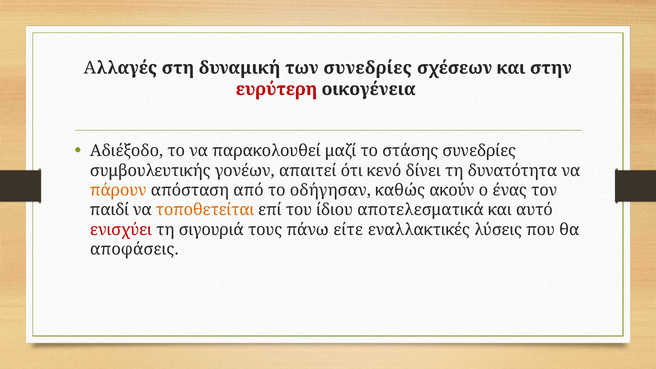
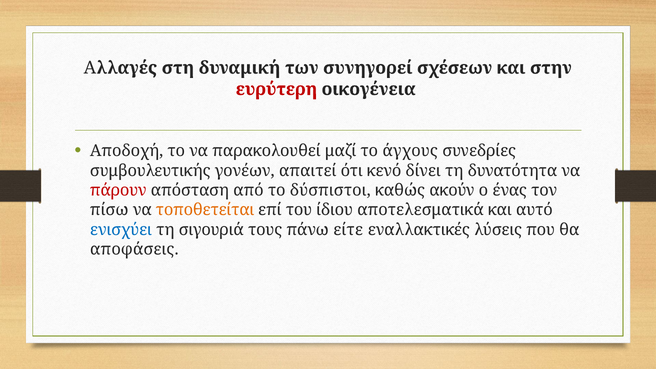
των συνεδρίες: συνεδρίες -> συνηγορεί (368, 68)
Αδιέξοδο: Αδιέξοδο -> Αποδοχή (127, 151)
στάσης: στάσης -> άγχους (410, 151)
πάρουν colour: orange -> red (118, 190)
οδήγησαν: οδήγησαν -> δύσπιστοι (330, 190)
παιδί: παιδί -> πίσω (109, 210)
ενισχύει colour: red -> blue (121, 230)
